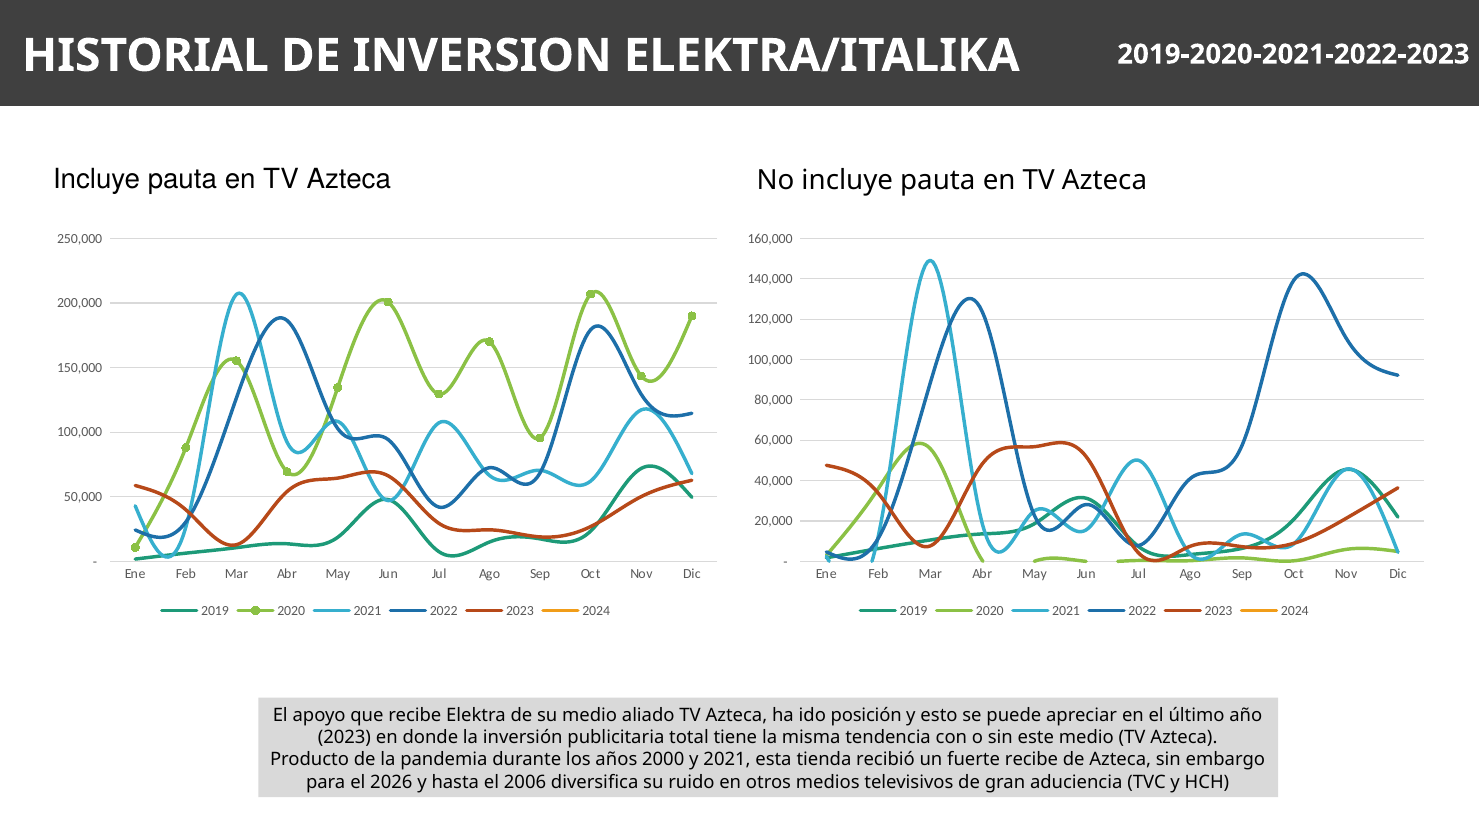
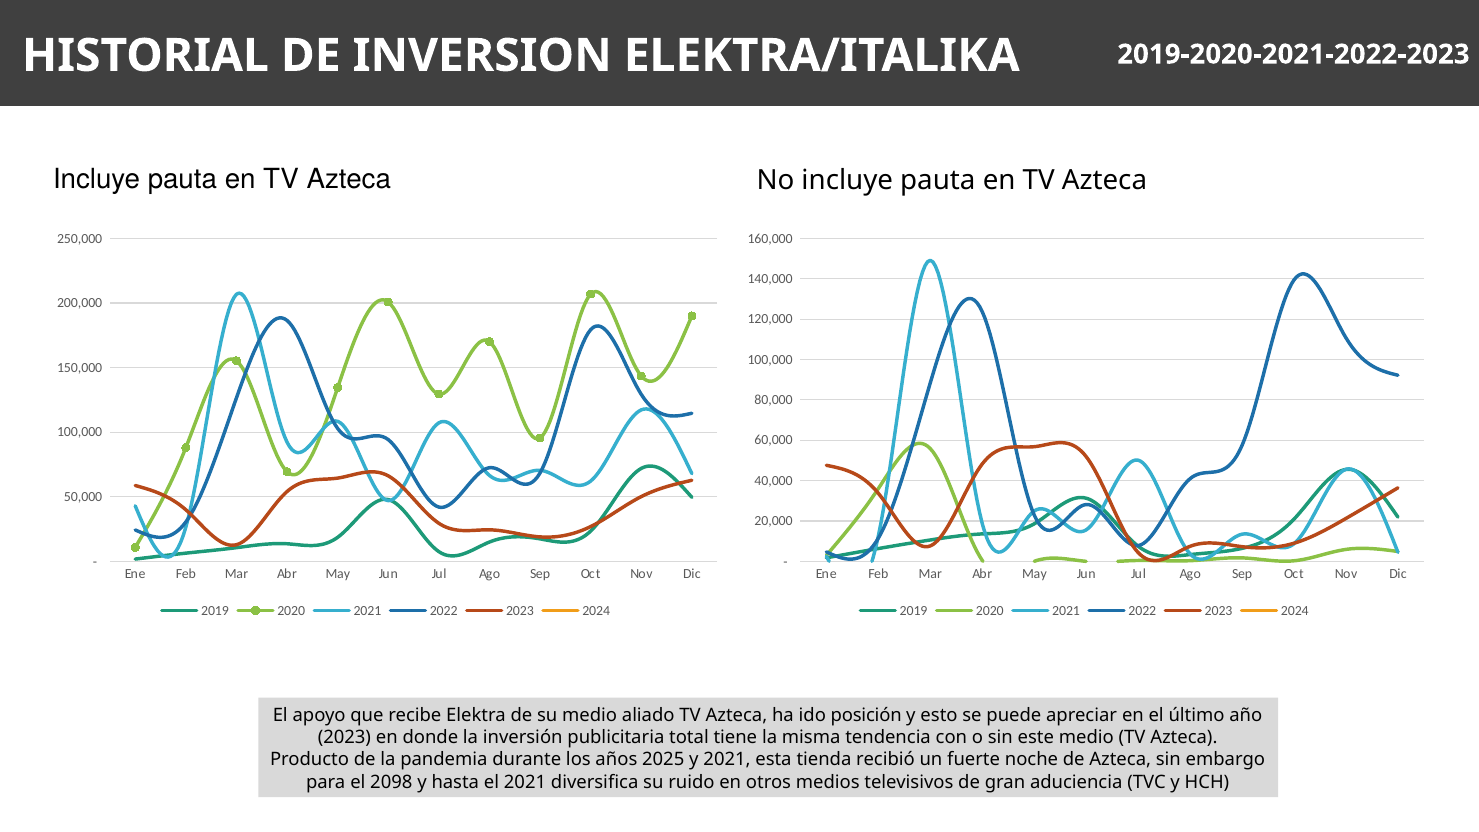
2000: 2000 -> 2025 (663, 760)
fuerte recibe: recibe -> noche (1032, 760)
2026: 2026 -> 2098 (391, 782)
el 2006: 2006 -> 2021 (525, 782)
